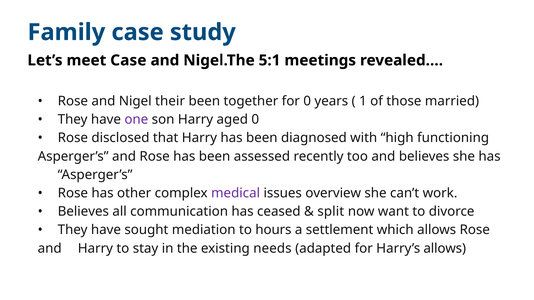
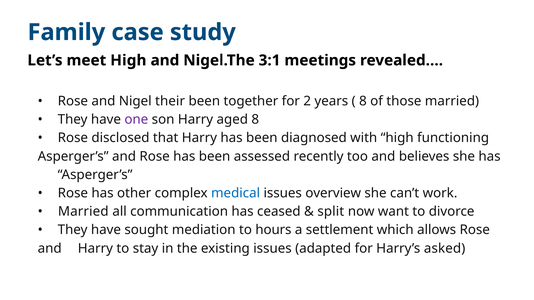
meet Case: Case -> High (128, 60)
5:1: 5:1 -> 3:1 (270, 60)
for 0: 0 -> 2 (307, 101)
1: 1 -> 8 (363, 101)
aged 0: 0 -> 8 (255, 120)
medical colour: purple -> blue (236, 193)
Believes: Believes -> Married (83, 212)
existing needs: needs -> issues (272, 249)
Harry’s allows: allows -> asked (445, 249)
